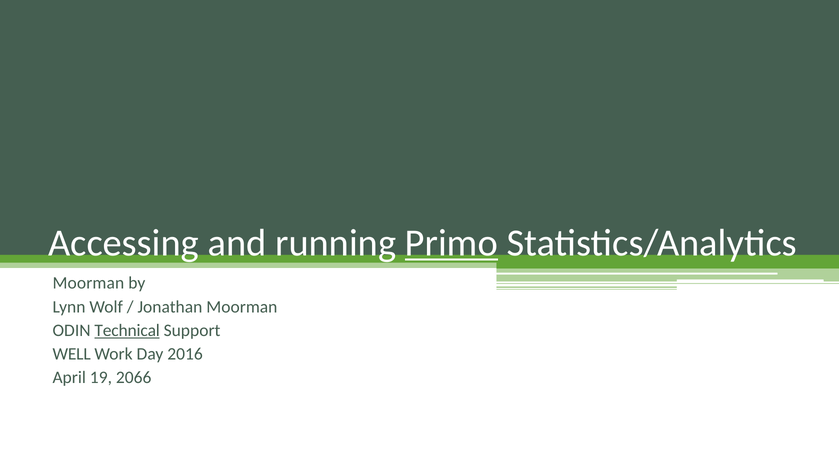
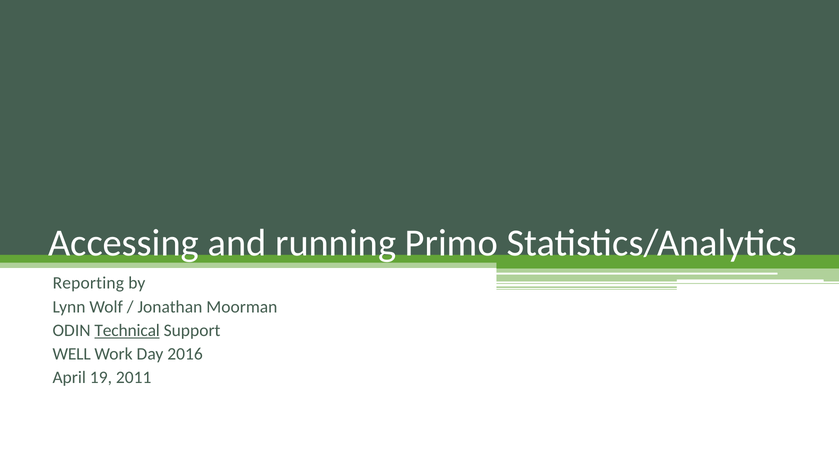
Primo underline: present -> none (451, 243)
Moorman: Moorman -> Reporting (88, 283)
2066: 2066 -> 2011 (134, 378)
